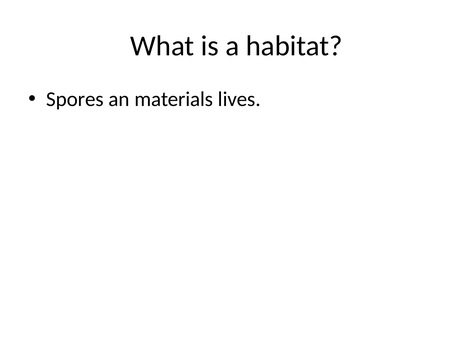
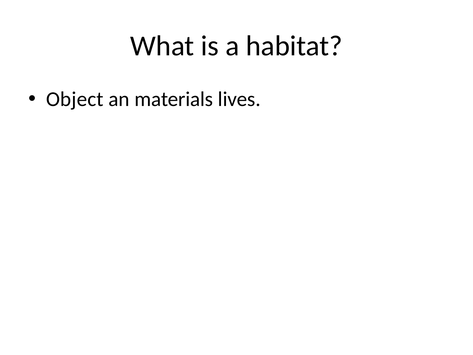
Spores: Spores -> Object (75, 99)
